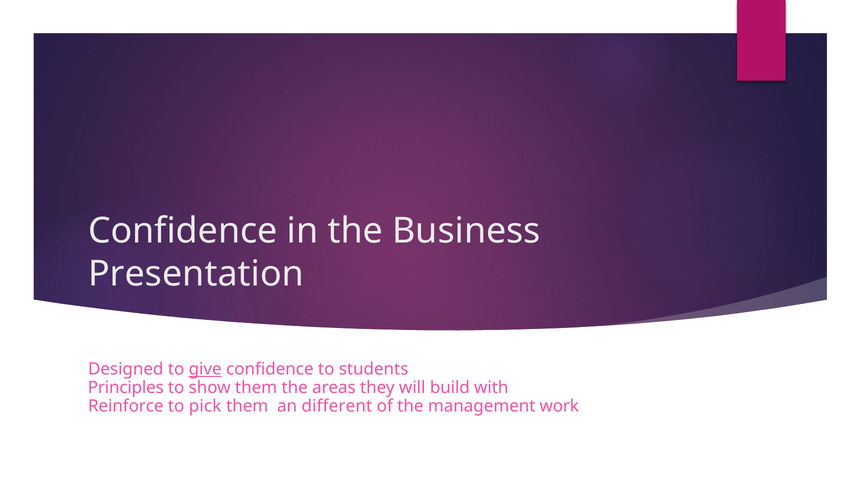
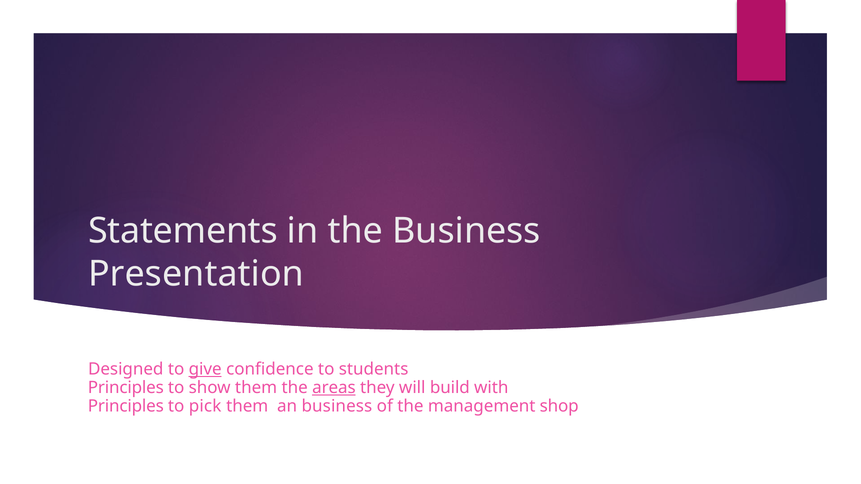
Confidence: Confidence -> Statements (183, 231)
areas underline: none -> present (334, 388)
Reinforce: Reinforce -> Principles (126, 406)
an different: different -> business (337, 406)
work: work -> shop (559, 406)
